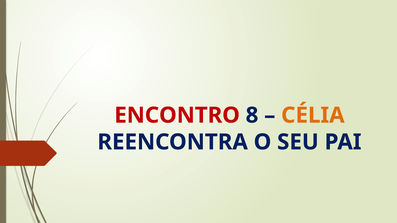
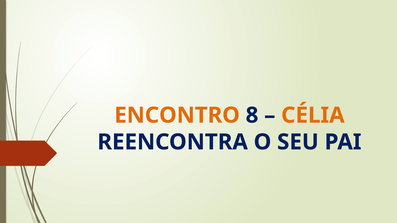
ENCONTRO colour: red -> orange (177, 115)
